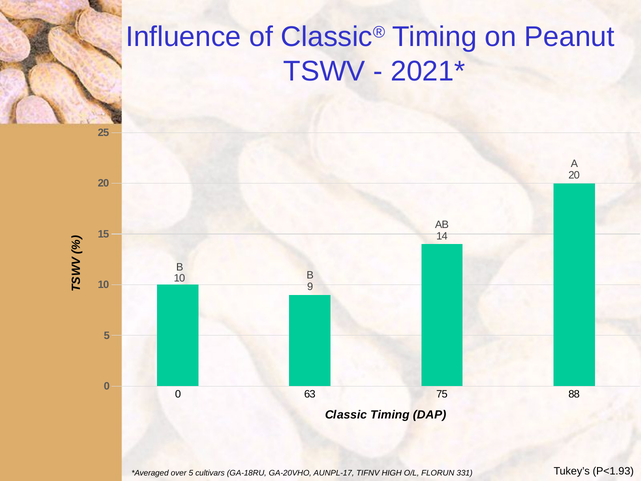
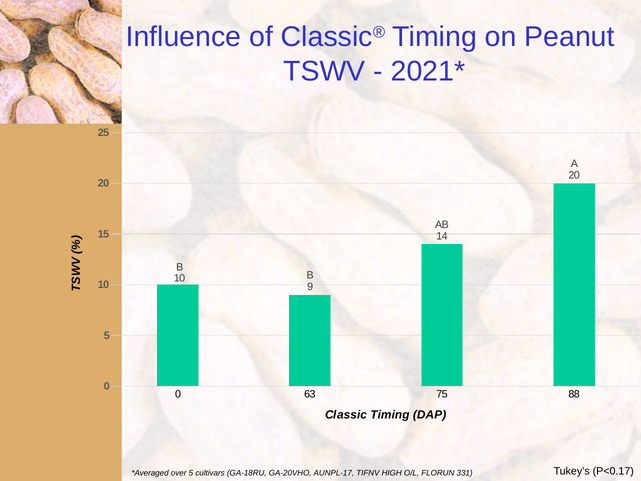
P<1.93: P<1.93 -> P<0.17 (613, 471)
